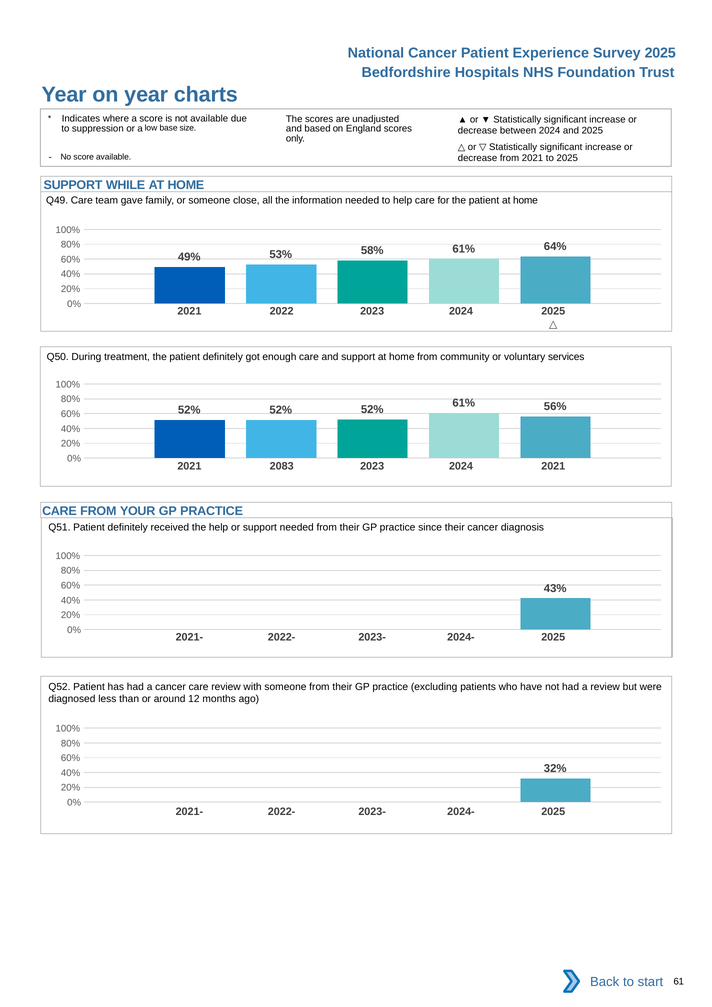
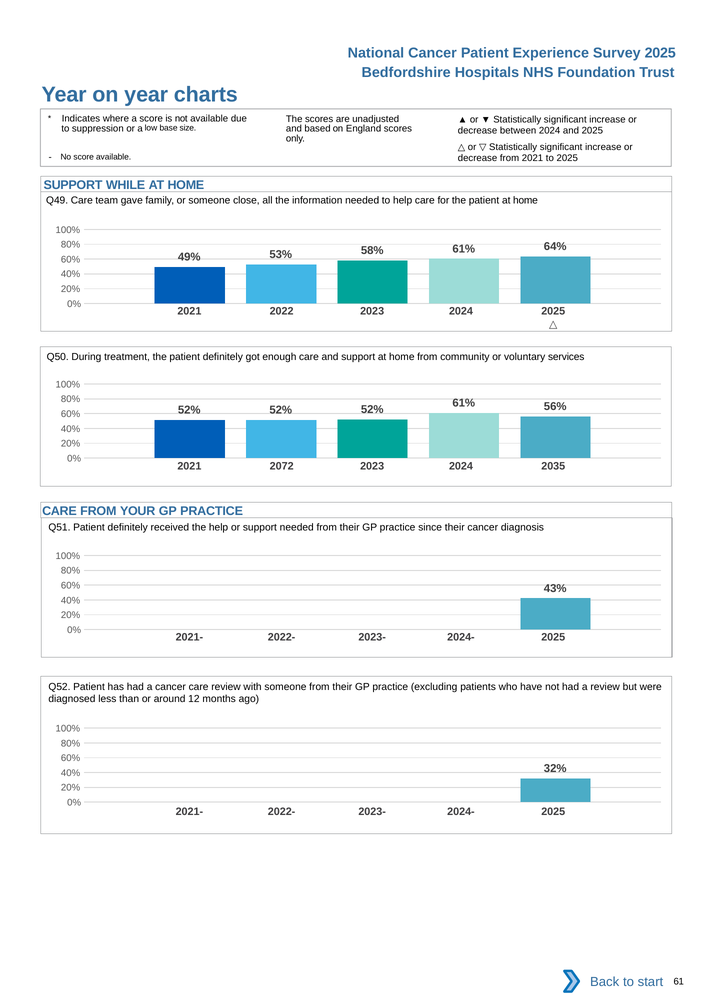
2083: 2083 -> 2072 (282, 466)
2024 2021: 2021 -> 2035 (553, 466)
